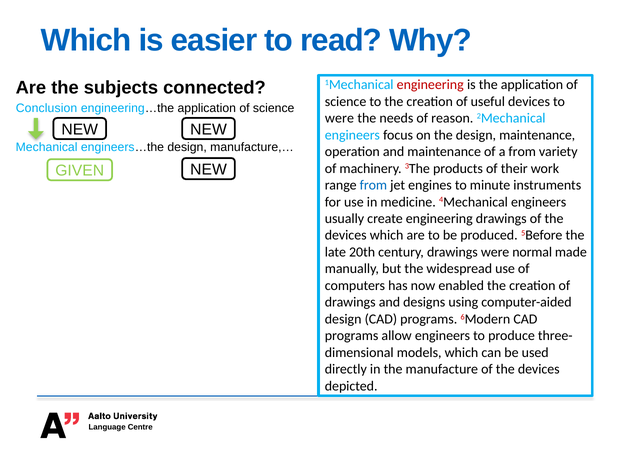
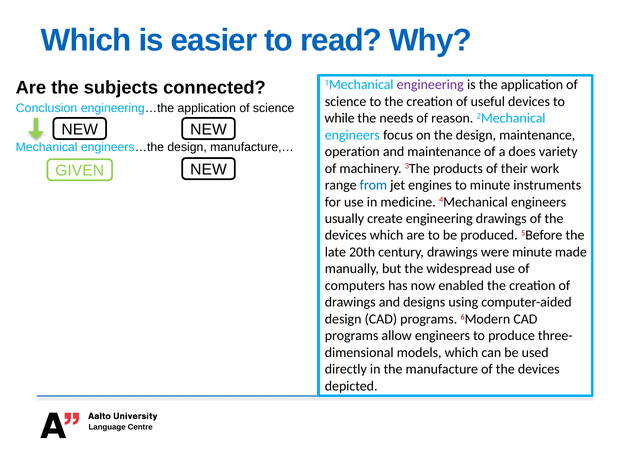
engineering colour: red -> purple (430, 85)
were: were -> while (340, 118)
a from: from -> does (522, 152)
were normal: normal -> minute (532, 252)
